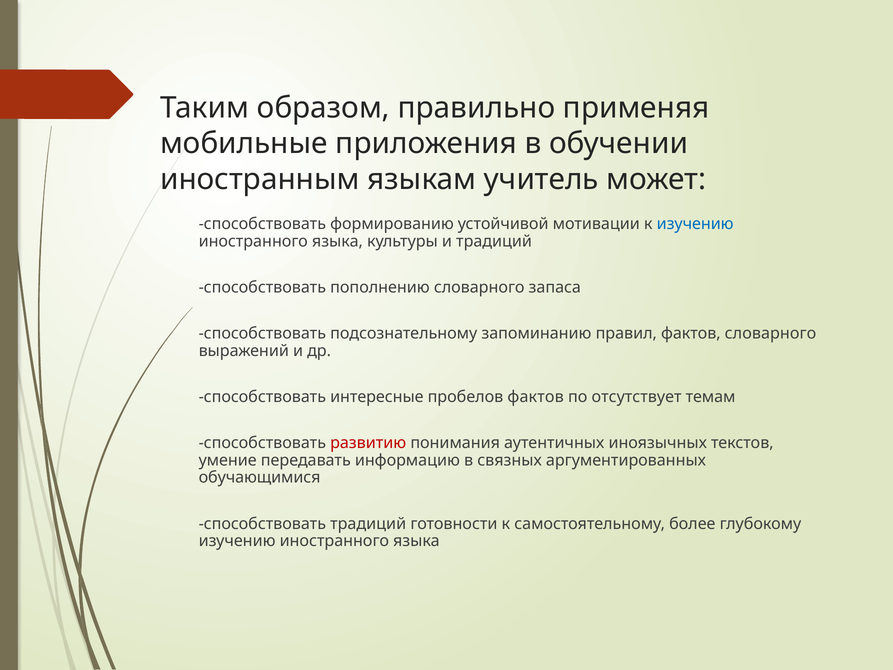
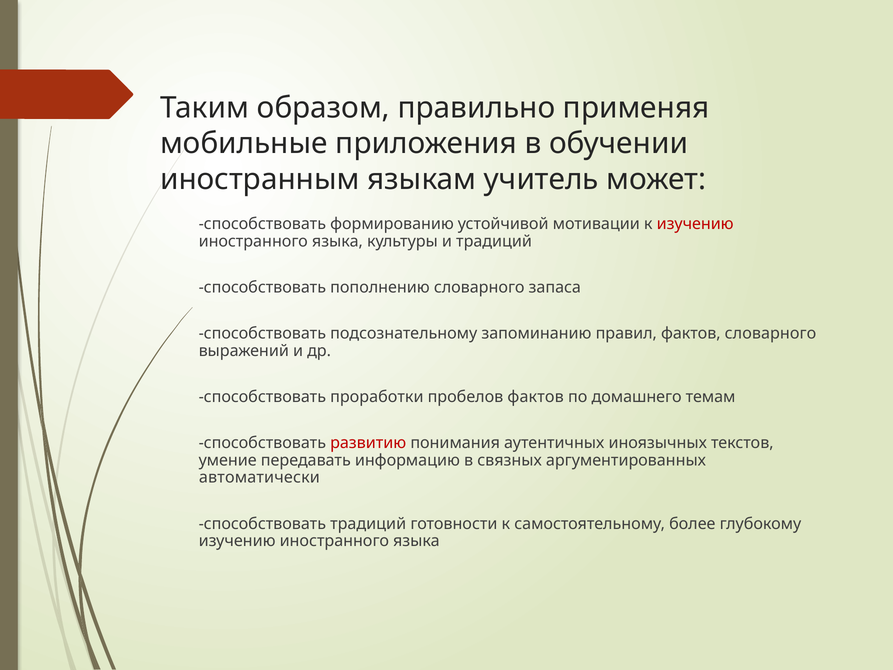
изучению colour: blue -> red (695, 224)
интересные: интересные -> проработки (377, 397)
отсутствует: отсутствует -> домашнего (637, 397)
обучающимися: обучающимися -> автоматически (259, 477)
